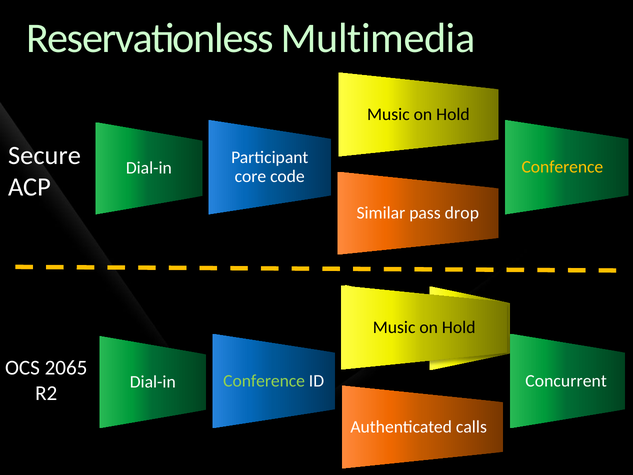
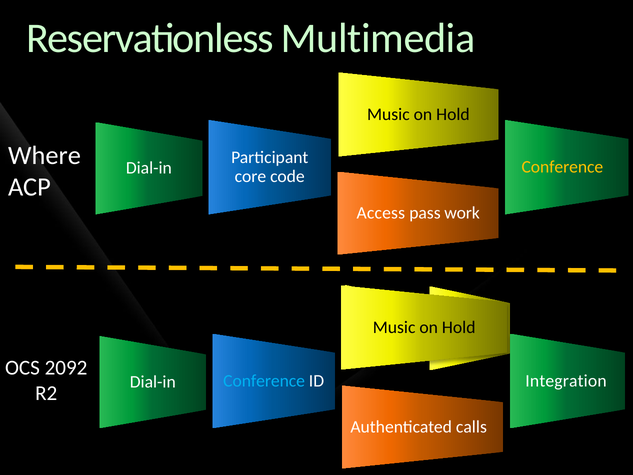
Secure: Secure -> Where (44, 156)
Similar: Similar -> Access (381, 213)
drop: drop -> work (462, 213)
2065: 2065 -> 2092 (66, 368)
Concurrent: Concurrent -> Integration (566, 381)
Conference colour: light green -> light blue (264, 381)
